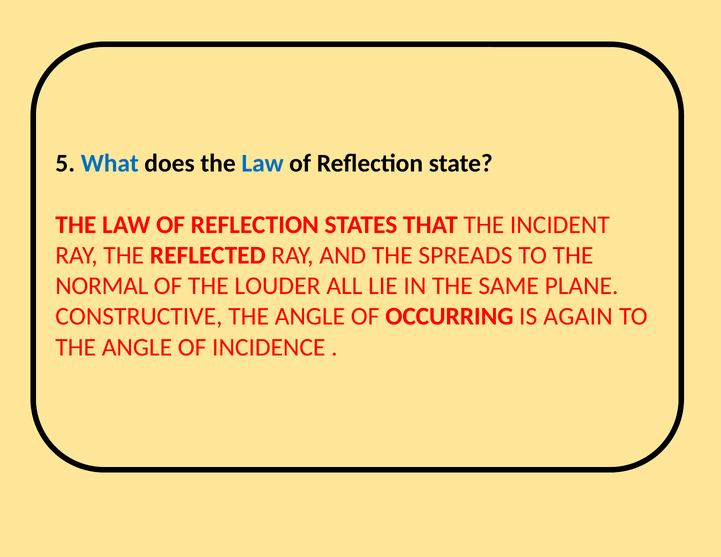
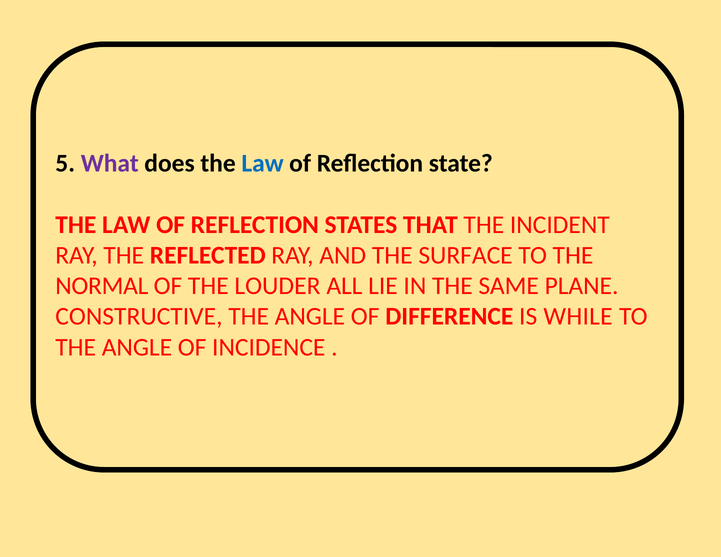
What colour: blue -> purple (110, 164)
SPREADS: SPREADS -> SURFACE (466, 255)
OCCURRING: OCCURRING -> DIFFERENCE (449, 317)
AGAIN: AGAIN -> WHILE (578, 317)
